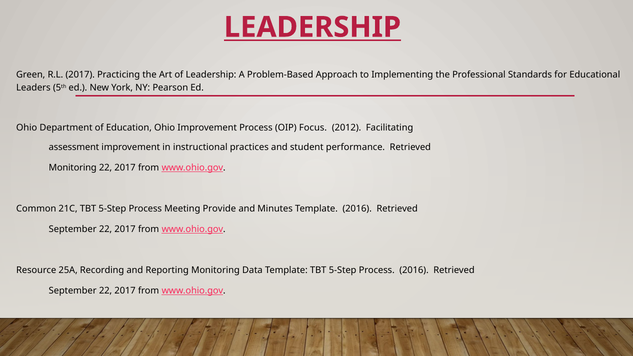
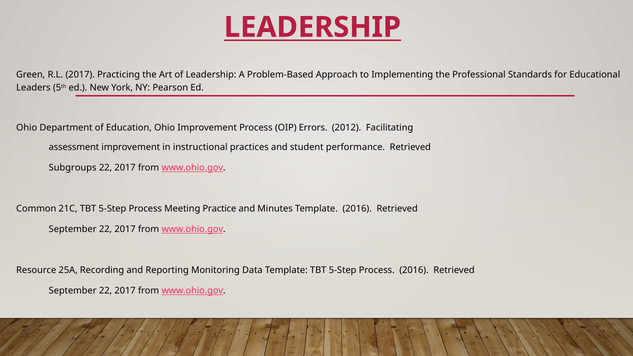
Focus: Focus -> Errors (313, 128)
Monitoring: Monitoring -> Subgroups (73, 168)
Provide: Provide -> Practice (219, 209)
